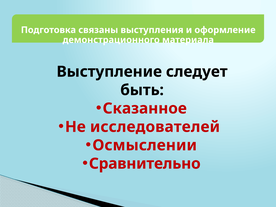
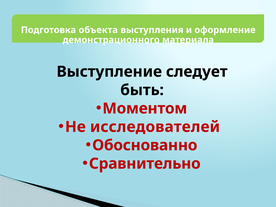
связаны: связаны -> объекта (98, 30)
Сказанное: Сказанное -> Моментом (145, 108)
Осмыслении: Осмыслении -> Обоснованно (145, 145)
